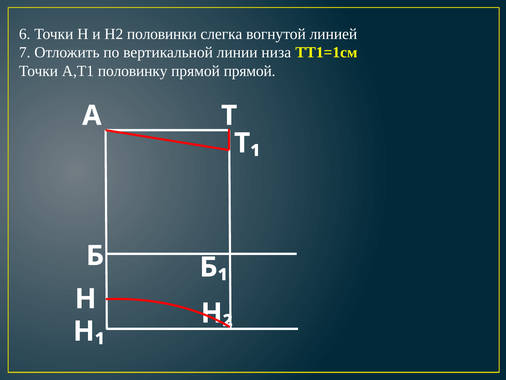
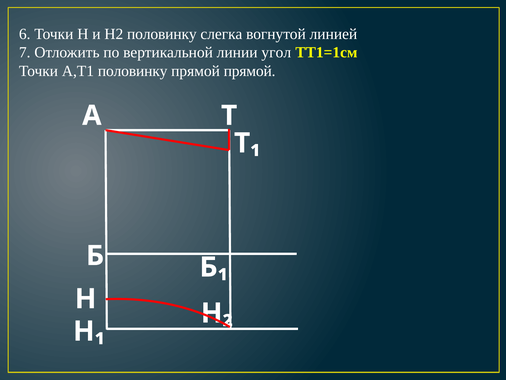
Н2 половинки: половинки -> половинку (162, 34)
низа: низа -> угол (276, 52)
